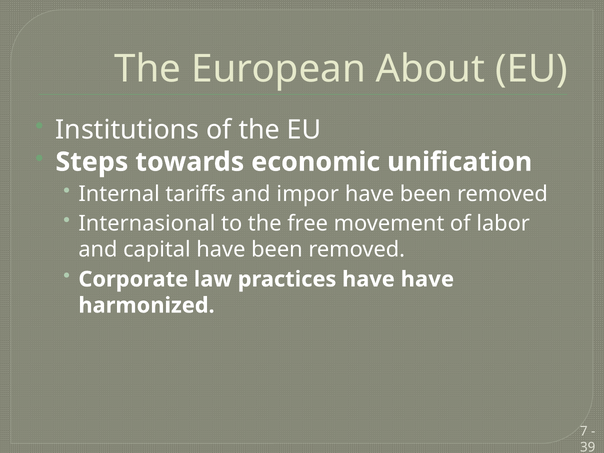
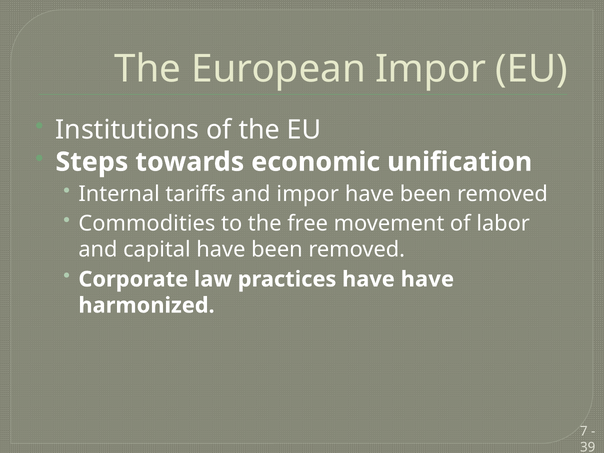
European About: About -> Impor (431, 69)
Internasional: Internasional -> Commodities (147, 224)
